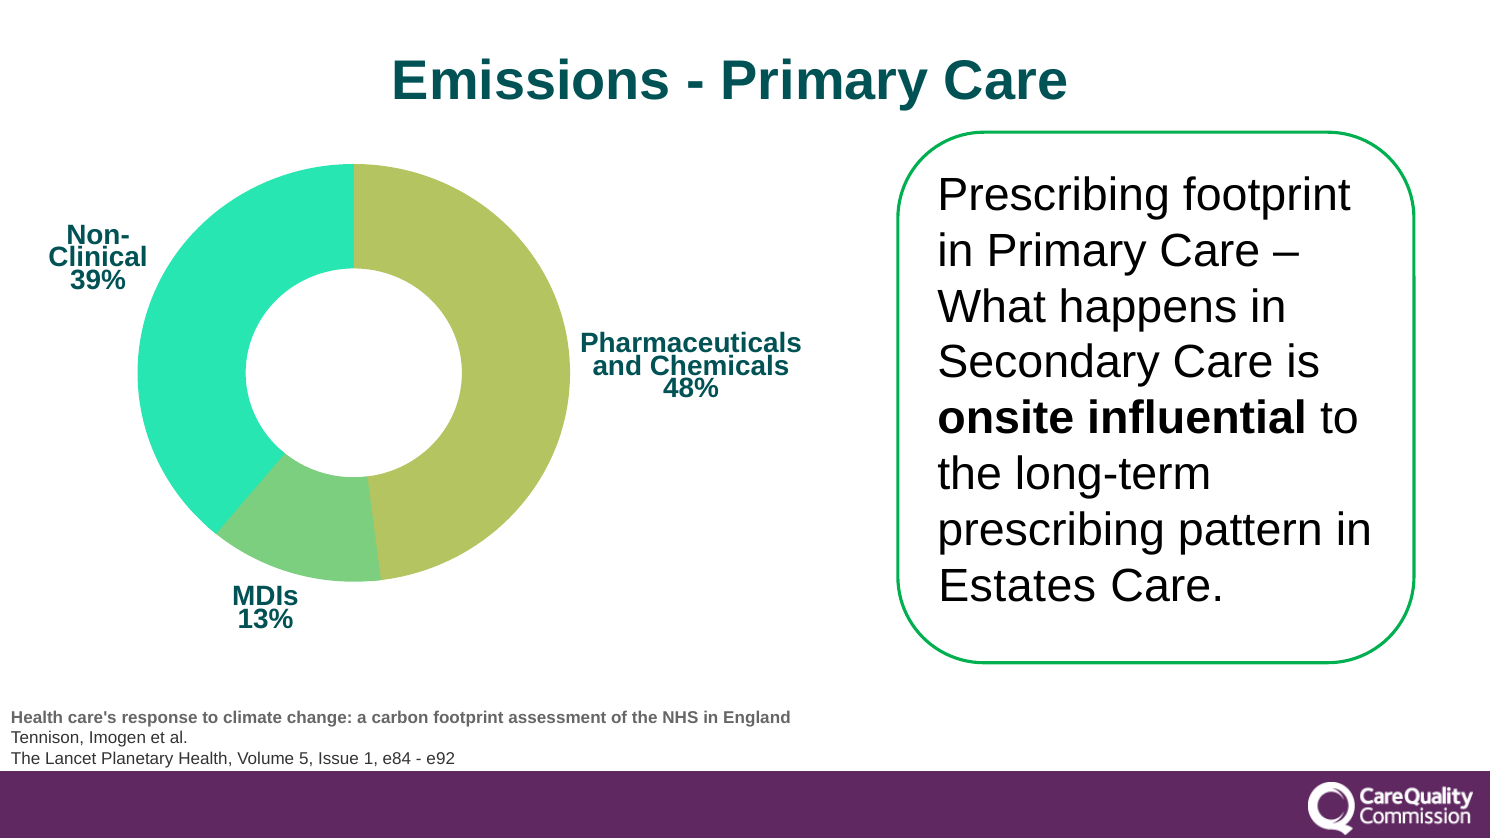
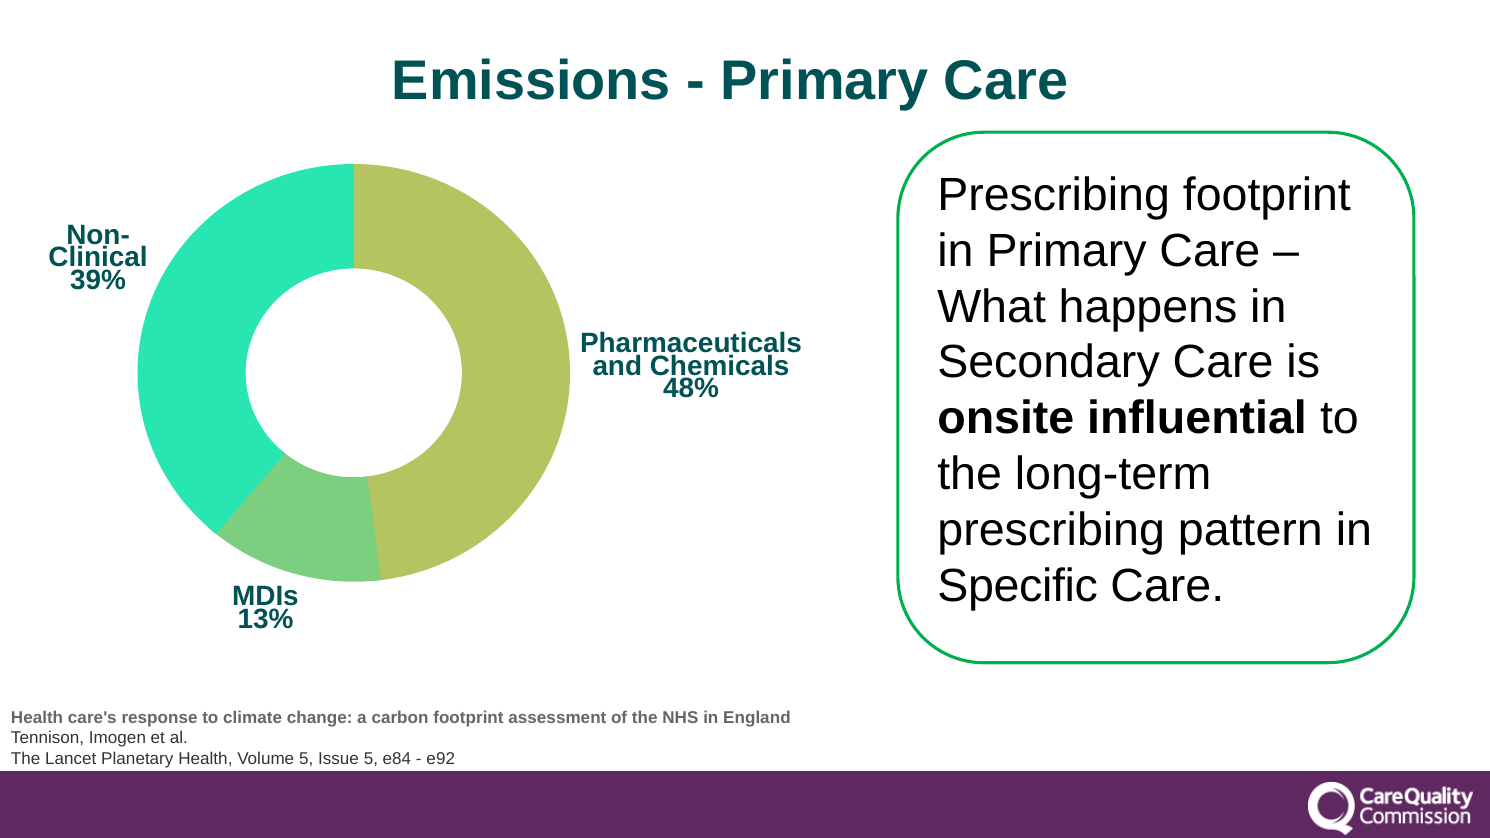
Estates: Estates -> Specific (1018, 586)
Issue 1: 1 -> 5 (371, 758)
